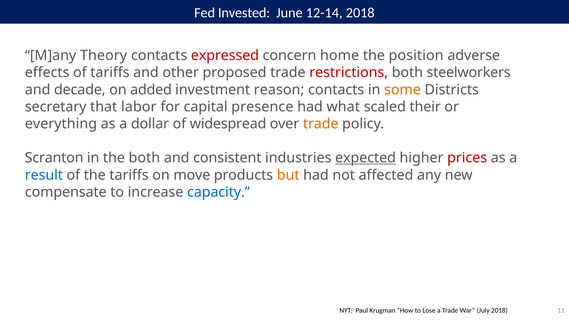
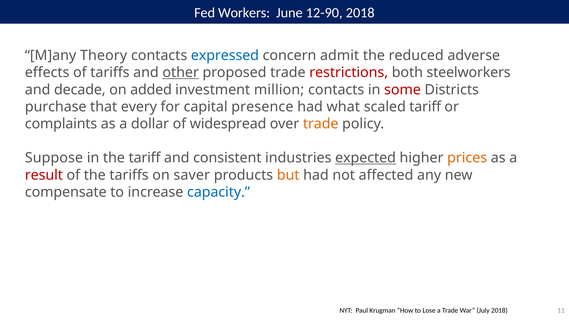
Invested: Invested -> Workers (244, 13)
12-14: 12-14 -> 12-90 (324, 13)
expressed colour: red -> blue (225, 56)
home: home -> admit (340, 56)
position: position -> reduced (416, 56)
other underline: none -> present (181, 73)
reason: reason -> million (279, 90)
some colour: orange -> red (403, 90)
secretary: secretary -> purchase (56, 107)
labor: labor -> every (139, 107)
scaled their: their -> tariff (425, 107)
everything: everything -> complaints (61, 124)
Scranton: Scranton -> Suppose (54, 158)
the both: both -> tariff (145, 158)
prices colour: red -> orange (467, 158)
result colour: blue -> red (44, 175)
move: move -> saver (192, 175)
